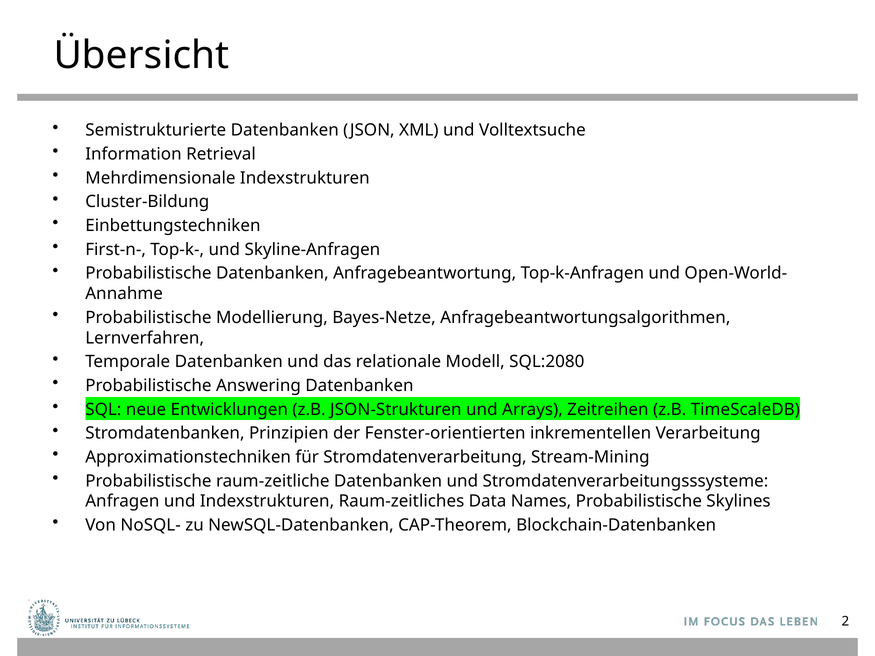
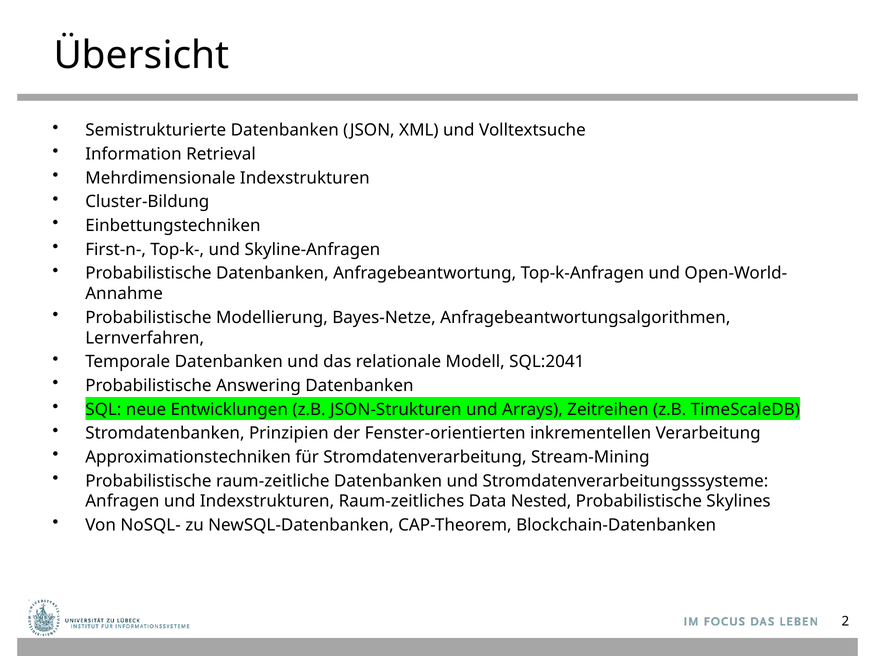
SQL:2080: SQL:2080 -> SQL:2041 (547, 362)
Names: Names -> Nested (541, 502)
